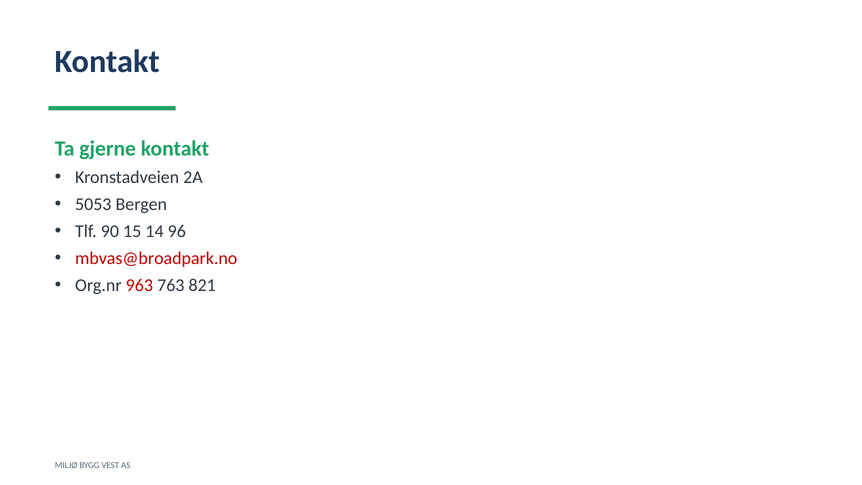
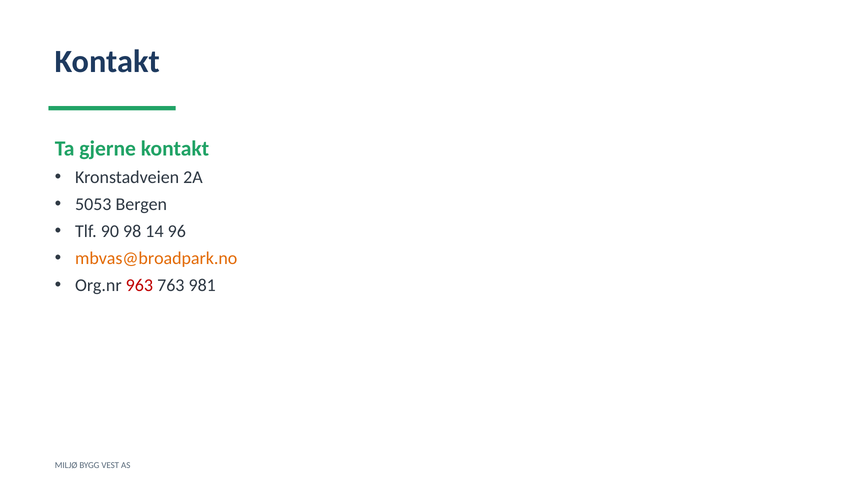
15: 15 -> 98 (132, 231)
mbvas@broadpark.no colour: red -> orange (156, 258)
821: 821 -> 981 (202, 285)
